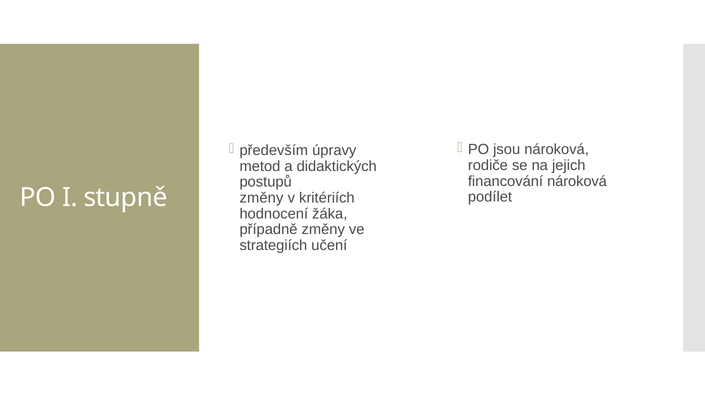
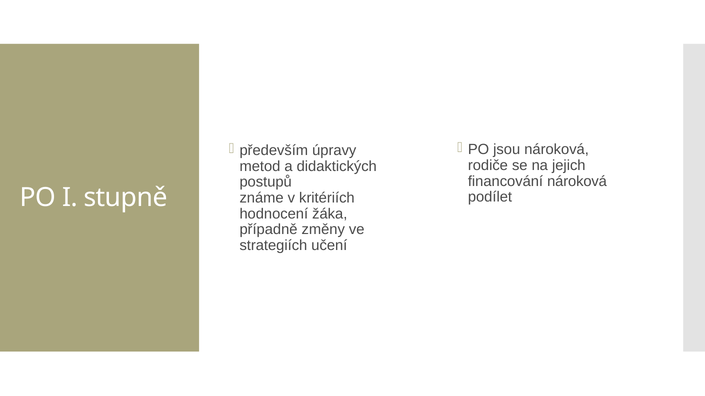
změny: změny -> známe (262, 198)
